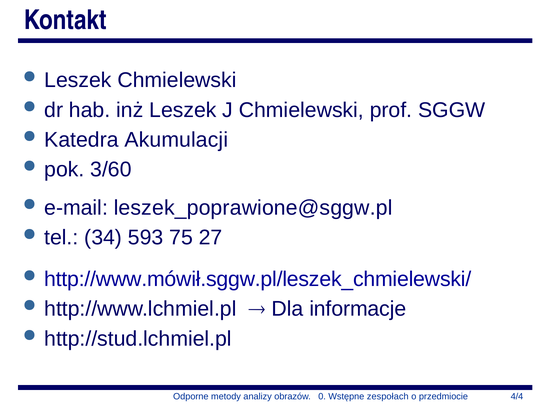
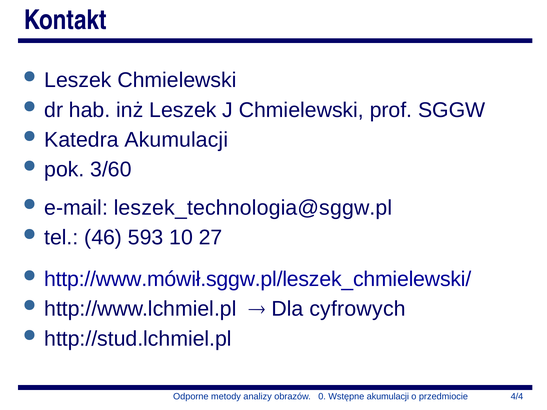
leszek_poprawione@sggw.pl: leszek_poprawione@sggw.pl -> leszek_technologia@sggw.pl (253, 208)
34: 34 -> 46 (103, 238)
75: 75 -> 10 (181, 238)
informacje: informacje -> cyfrowych (358, 309)
Wstępne zespołach: zespołach -> akumulacji (388, 397)
